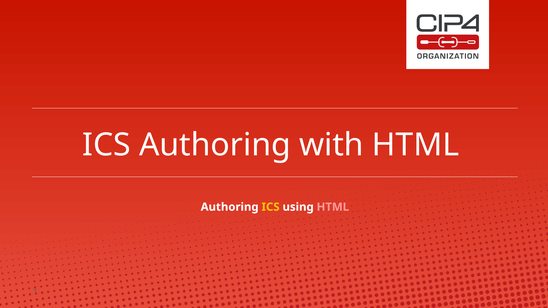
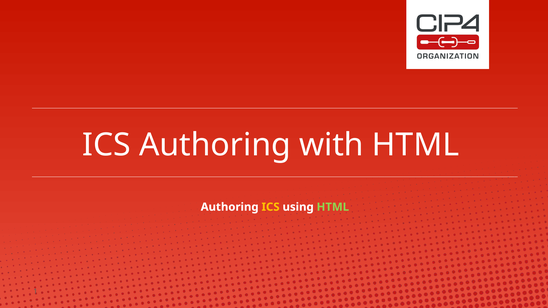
HTML colour: pink -> light green (333, 207)
